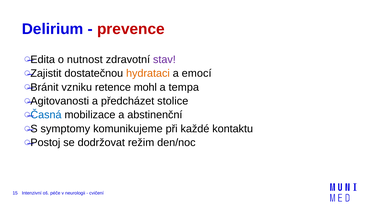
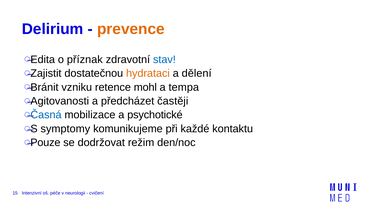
prevence colour: red -> orange (131, 29)
nutnost: nutnost -> příznak (85, 59)
stav colour: purple -> blue (164, 59)
emocí: emocí -> dělení (197, 73)
stolice: stolice -> častěji (173, 101)
abstinenční: abstinenční -> psychotické (155, 115)
Postoj: Postoj -> Pouze (45, 143)
